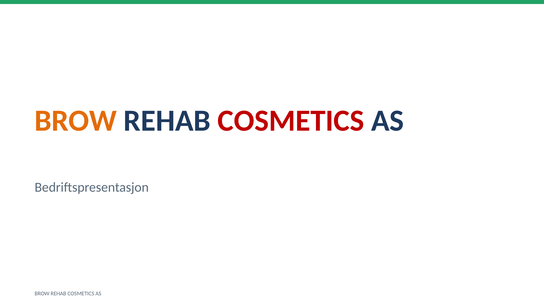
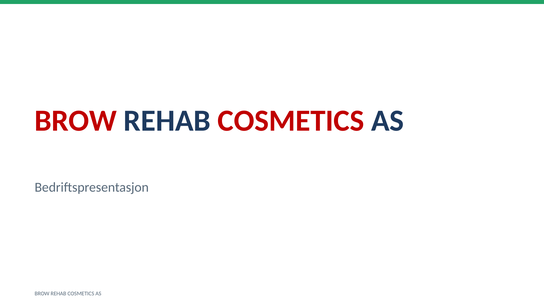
BROW colour: orange -> red (76, 121)
